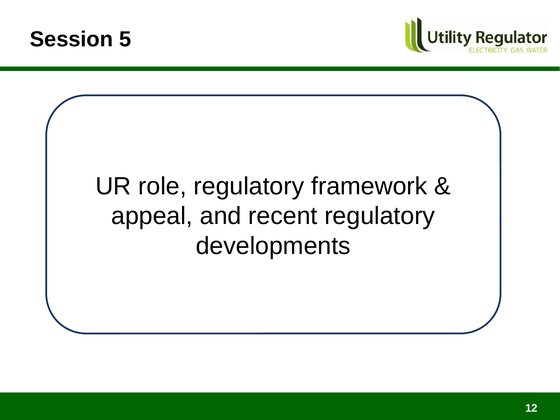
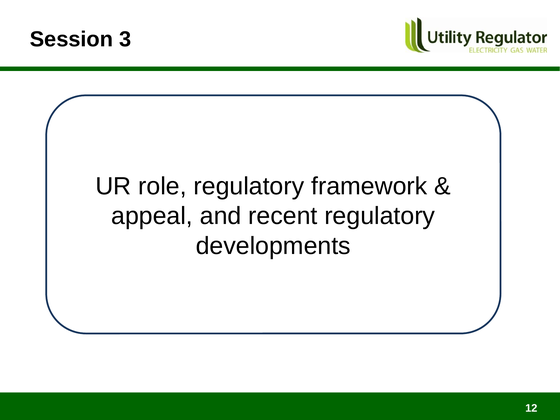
5: 5 -> 3 (125, 39)
